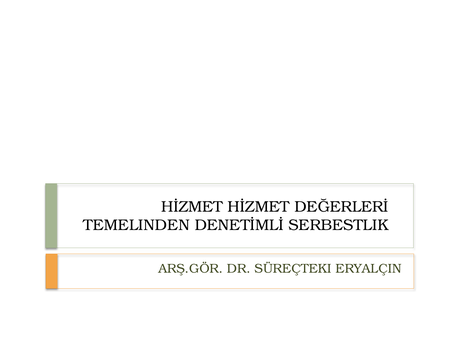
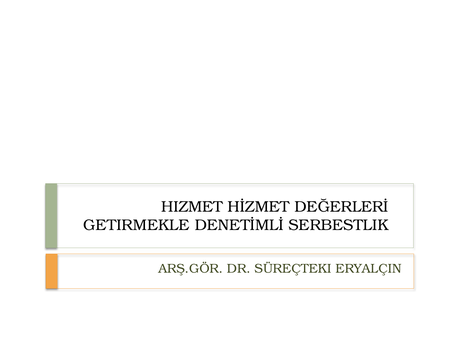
HİZMET: HİZMET -> HIZMET (192, 207)
TEMELINDEN: TEMELINDEN -> GETIRMEKLE (136, 225)
